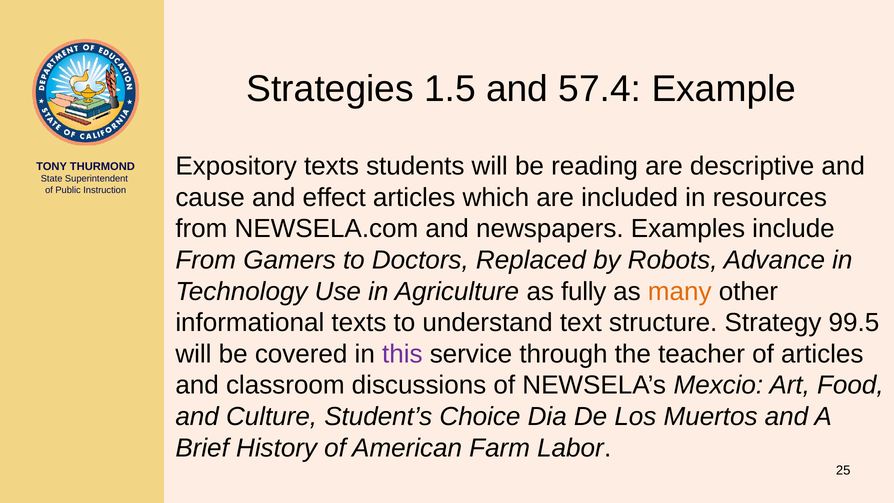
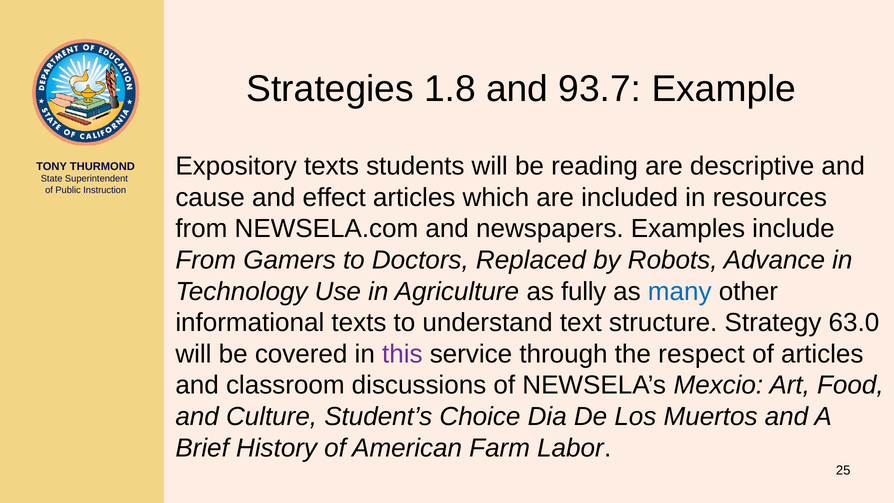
1.5: 1.5 -> 1.8 (450, 89)
57.4: 57.4 -> 93.7 (600, 89)
many colour: orange -> blue (680, 291)
99.5: 99.5 -> 63.0 (854, 323)
teacher: teacher -> respect (701, 354)
